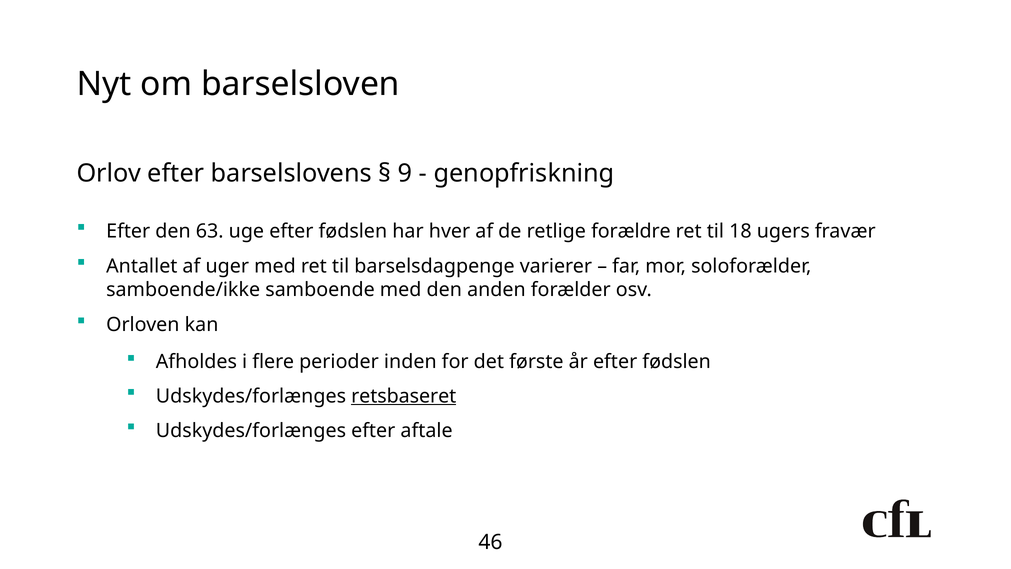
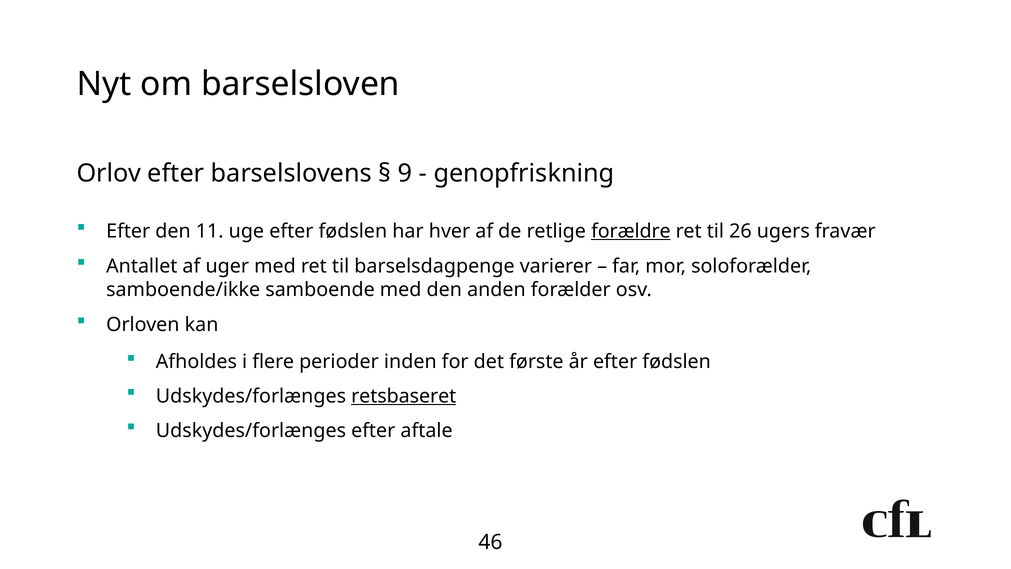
63: 63 -> 11 (210, 231)
forældre underline: none -> present (631, 231)
18: 18 -> 26 (740, 231)
